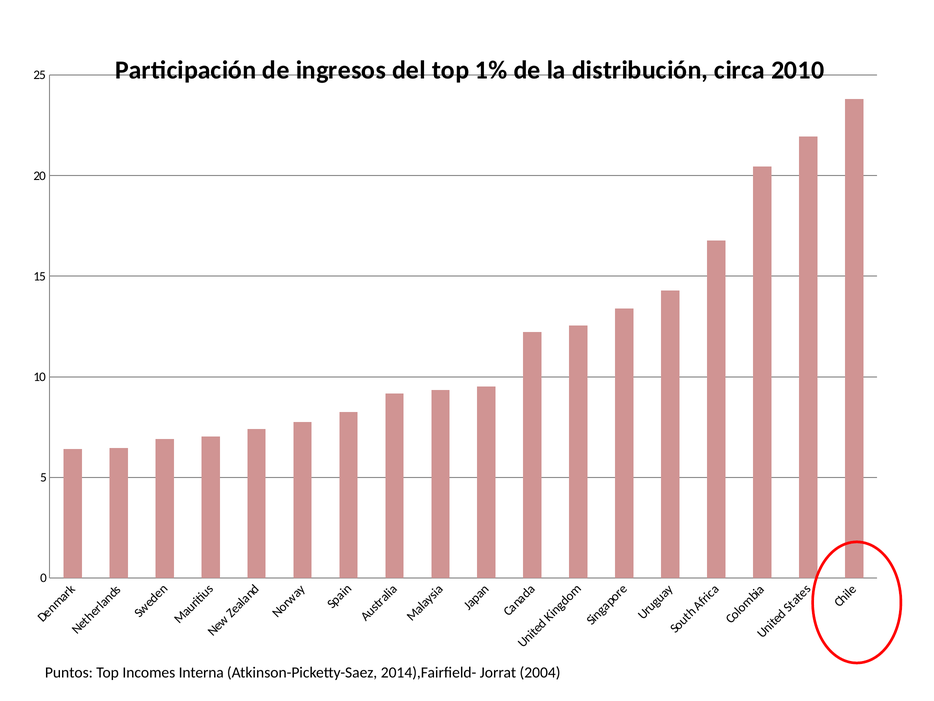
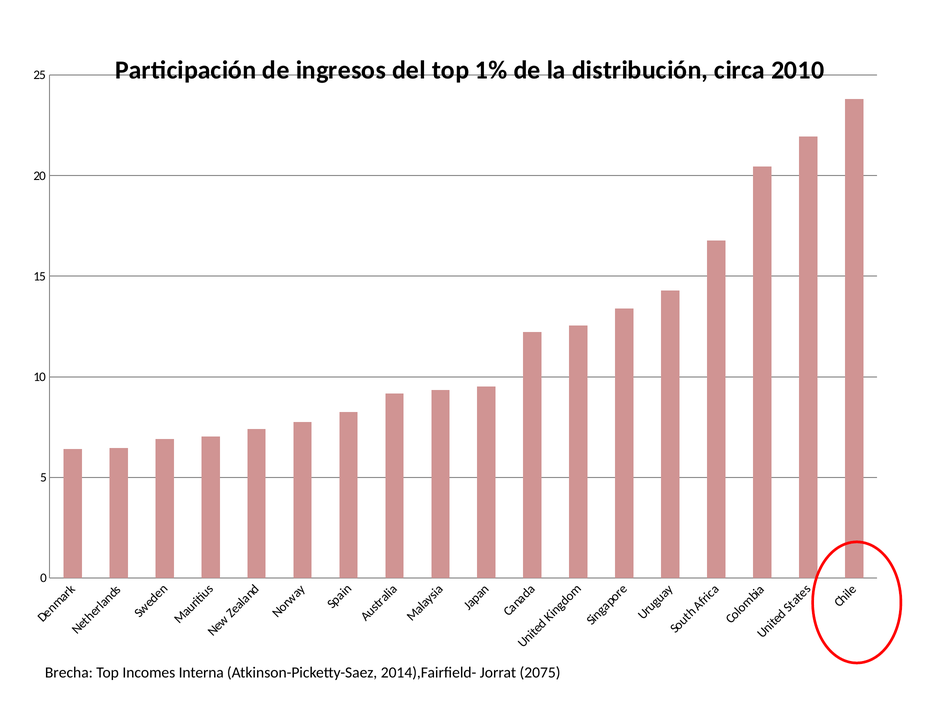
Puntos: Puntos -> Brecha (69, 672)
2004: 2004 -> 2075 (540, 672)
